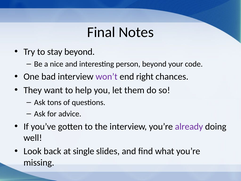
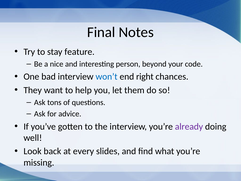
stay beyond: beyond -> feature (80, 52)
won’t colour: purple -> blue (107, 77)
single: single -> every (84, 151)
